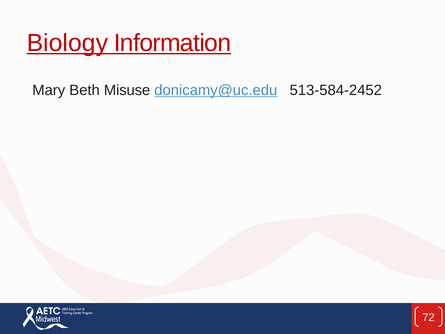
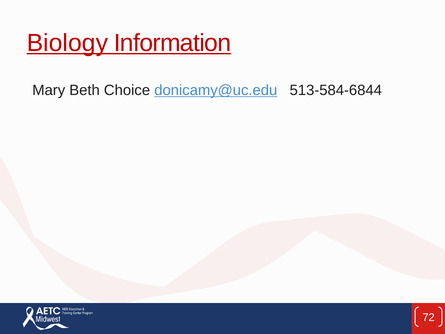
Misuse: Misuse -> Choice (127, 90)
513-584-2452: 513-584-2452 -> 513-584-6844 (336, 90)
